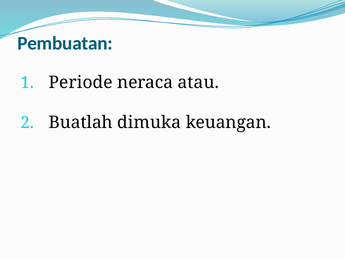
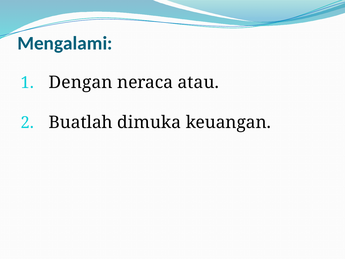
Pembuatan: Pembuatan -> Mengalami (65, 43)
Periode: Periode -> Dengan (81, 82)
